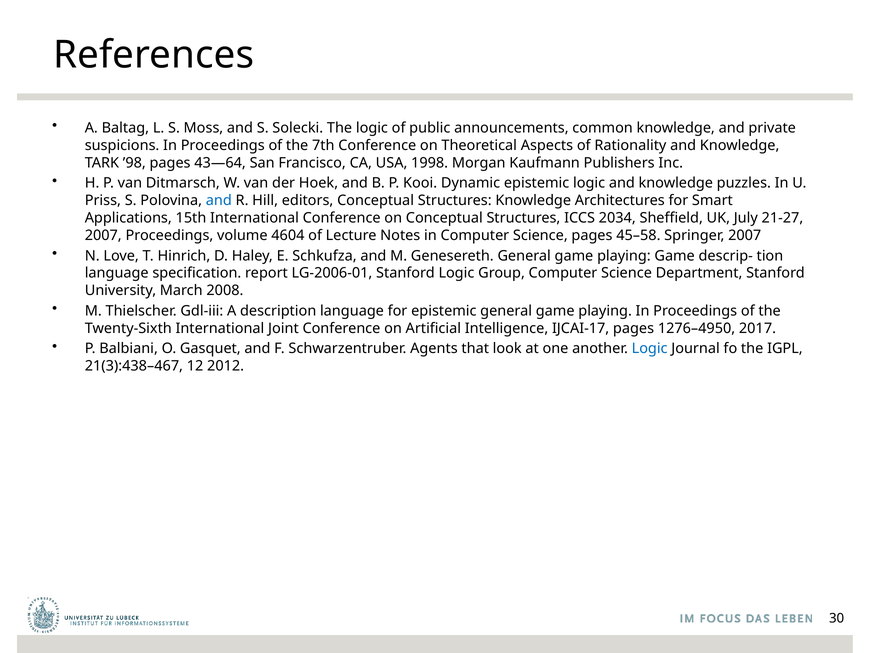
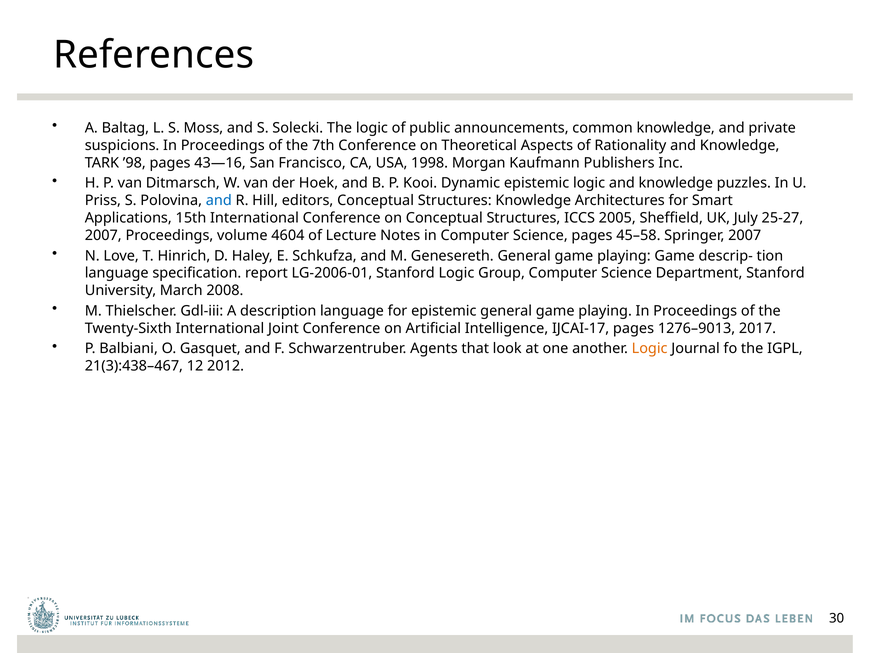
43—64: 43—64 -> 43—16 (220, 163)
2034: 2034 -> 2005 (617, 218)
21-27: 21-27 -> 25-27 (782, 218)
1276–4950: 1276–4950 -> 1276–9013 (697, 328)
Logic colour: blue -> orange (650, 348)
